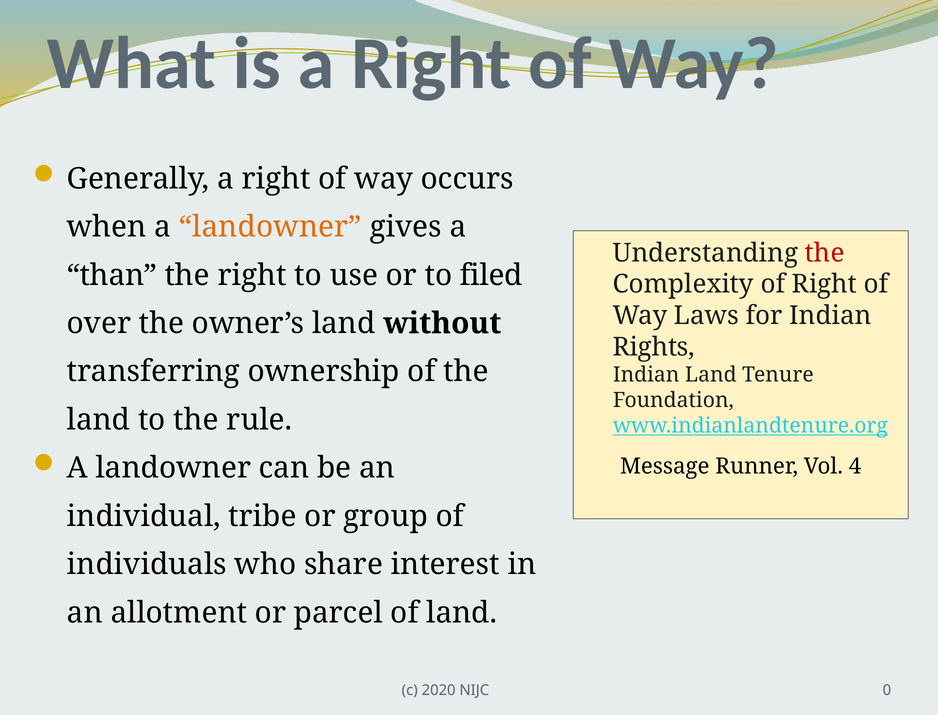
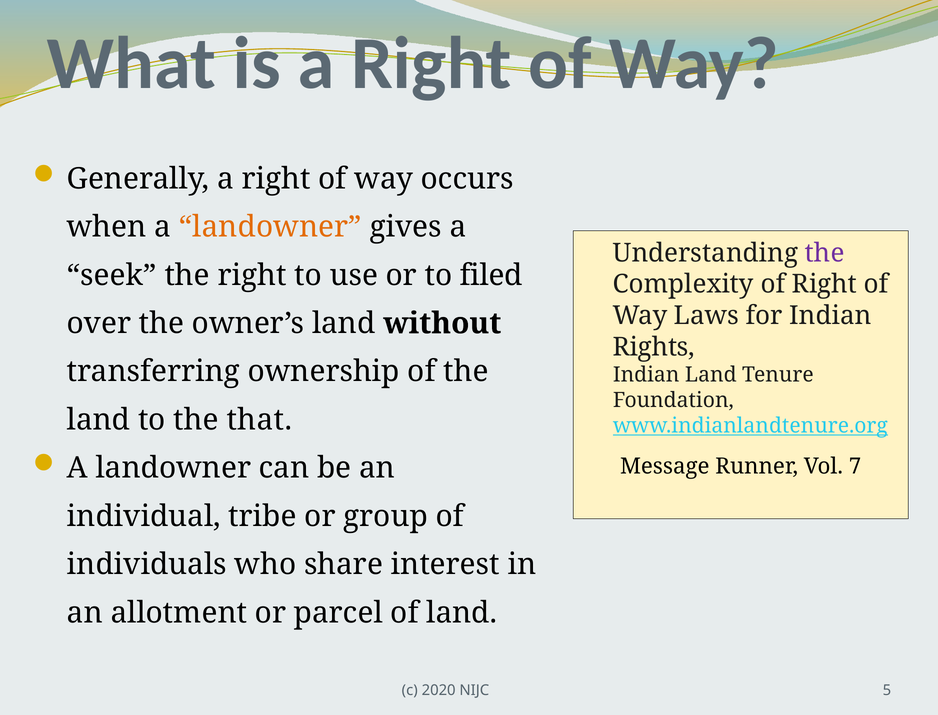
the colour: red -> purple (825, 253)
than: than -> seek (112, 275)
rule: rule -> that (259, 420)
4: 4 -> 7 (855, 466)
0: 0 -> 5 (887, 690)
